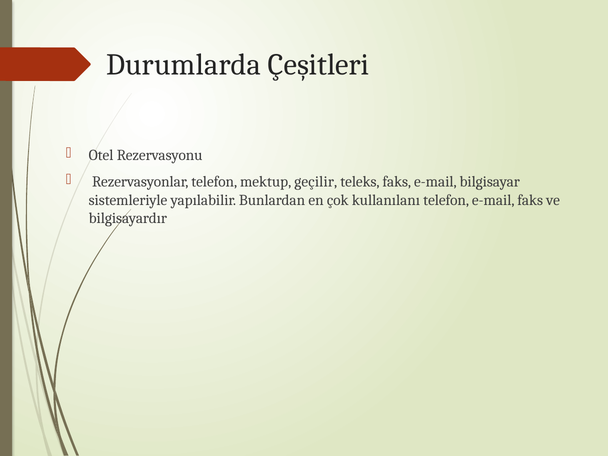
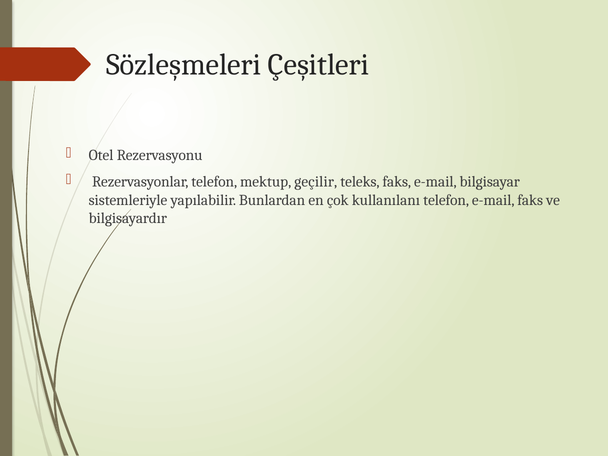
Durumlarda: Durumlarda -> Sözleşmeleri (184, 65)
